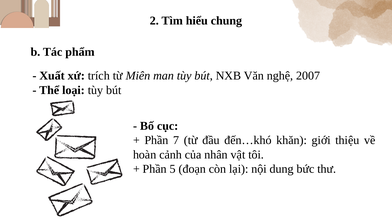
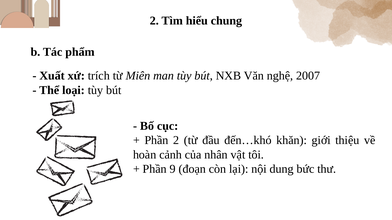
Phần 7: 7 -> 2 (176, 141)
5: 5 -> 9 (173, 169)
